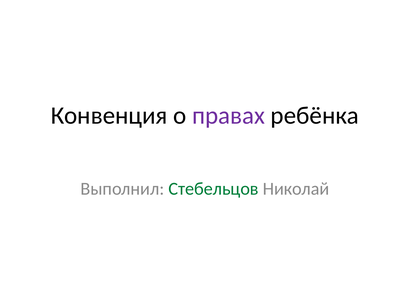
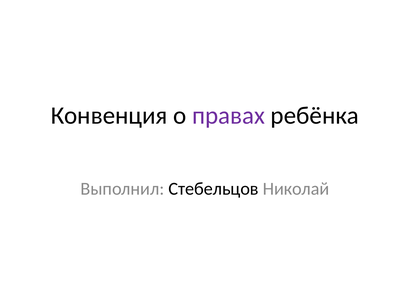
Стебельцов colour: green -> black (214, 189)
